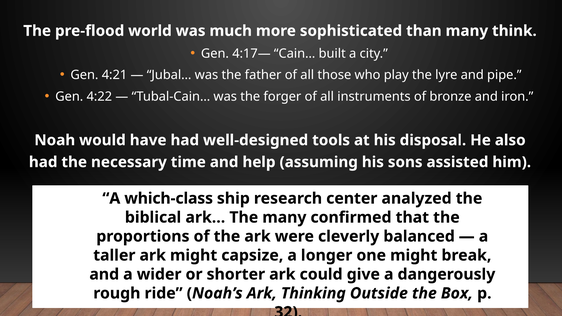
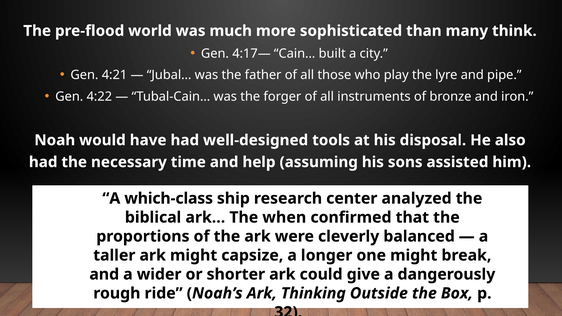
The many: many -> when (284, 217)
